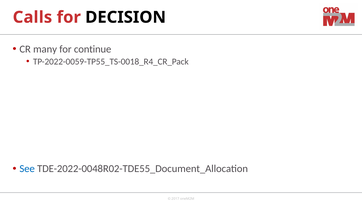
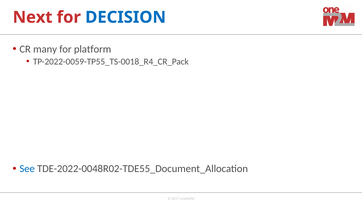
Calls: Calls -> Next (33, 17)
DECISION colour: black -> blue (126, 17)
continue: continue -> platform (93, 49)
